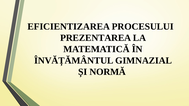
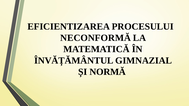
PREZENTAREA: PREZENTAREA -> NECONFORMĂ (96, 38)
